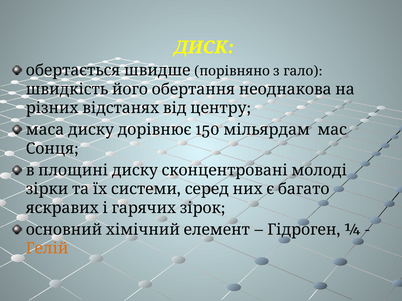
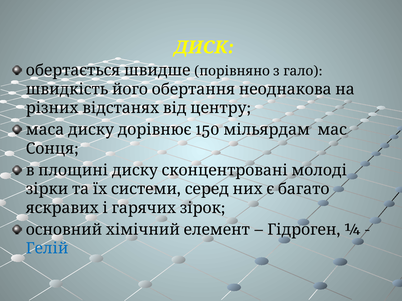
Гелій colour: orange -> blue (47, 249)
